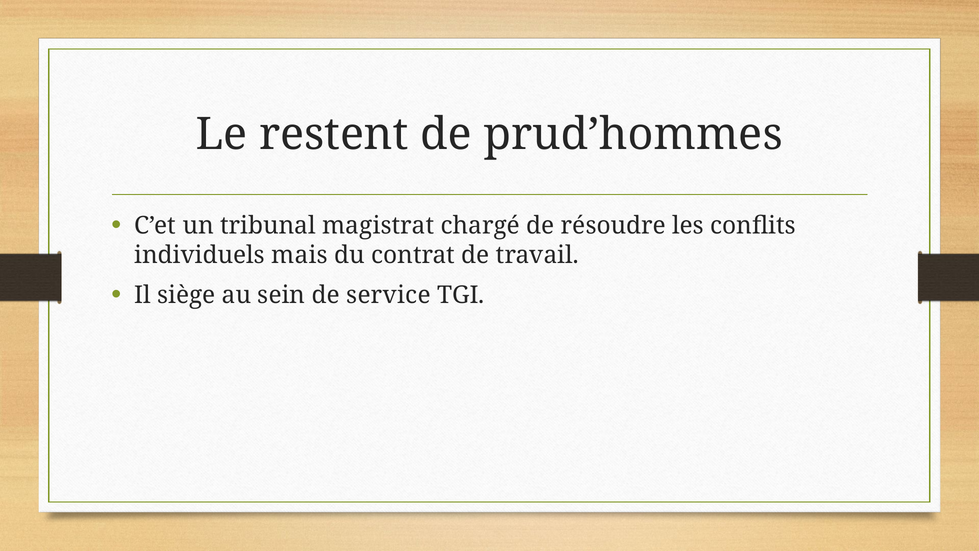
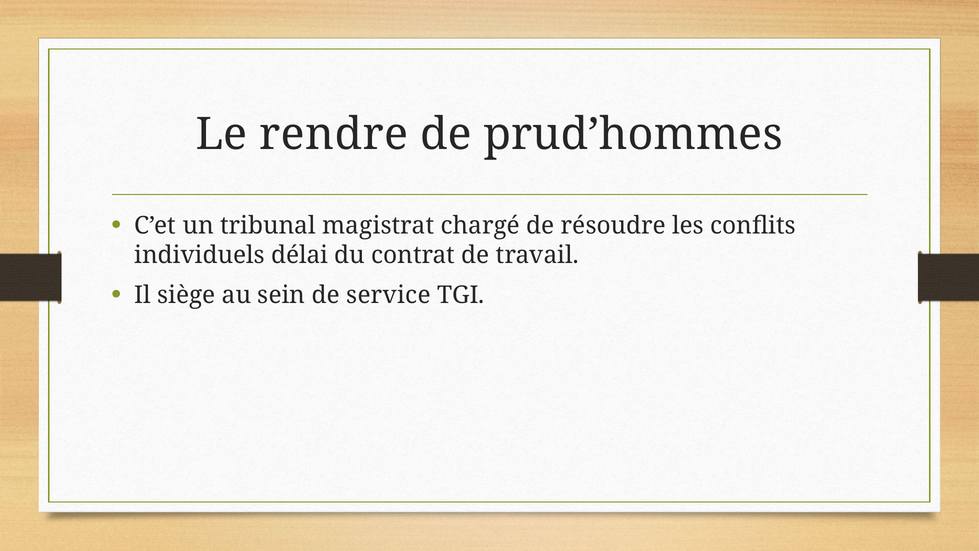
restent: restent -> rendre (334, 134)
mais: mais -> délai (300, 255)
